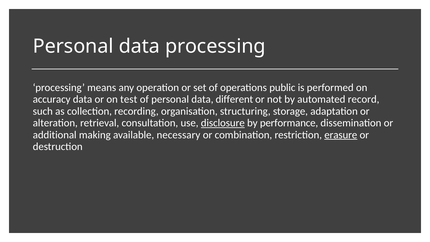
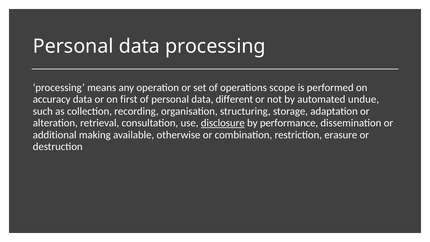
public: public -> scope (282, 88)
test: test -> first (129, 99)
record: record -> undue (364, 99)
necessary: necessary -> otherwise (179, 135)
erasure underline: present -> none (341, 135)
